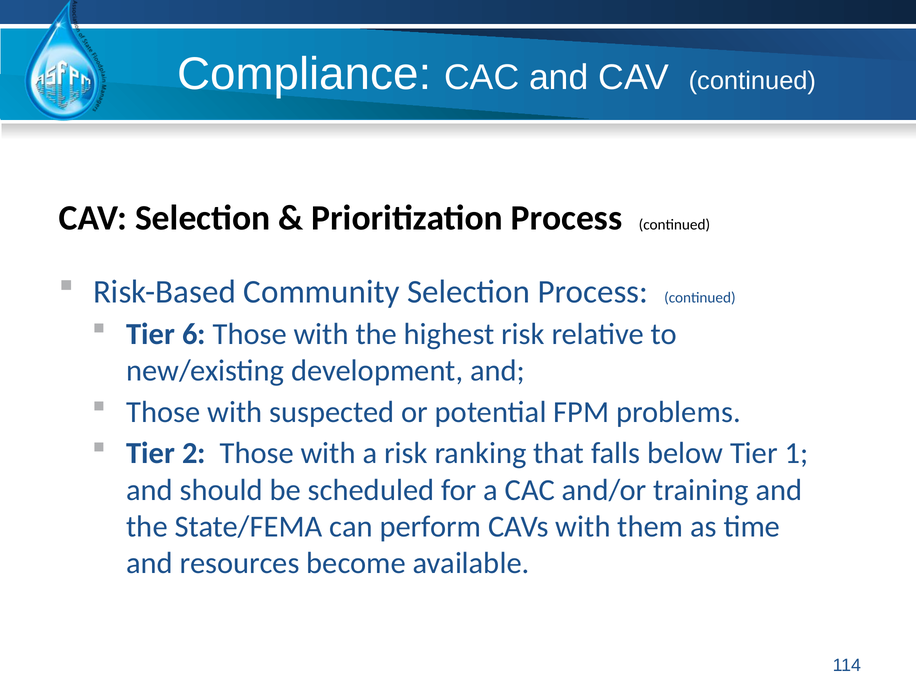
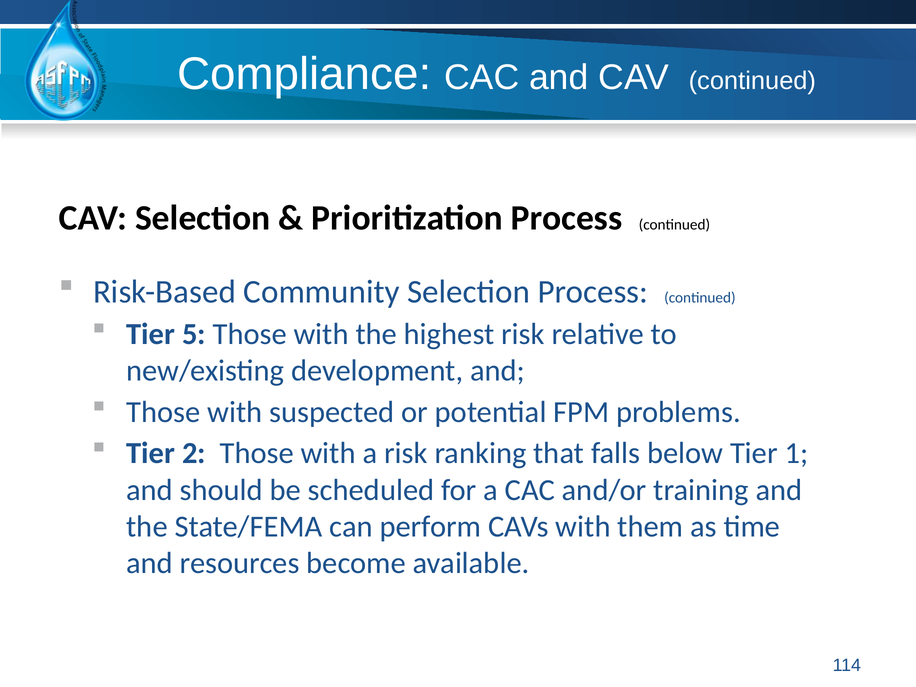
6: 6 -> 5 (194, 334)
